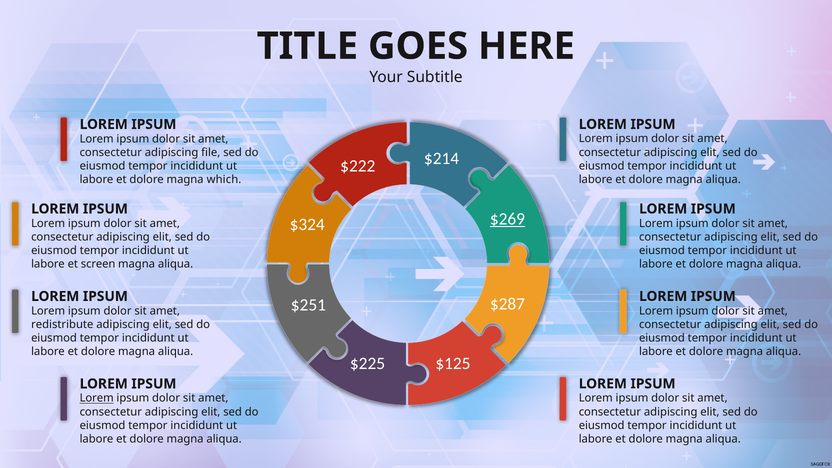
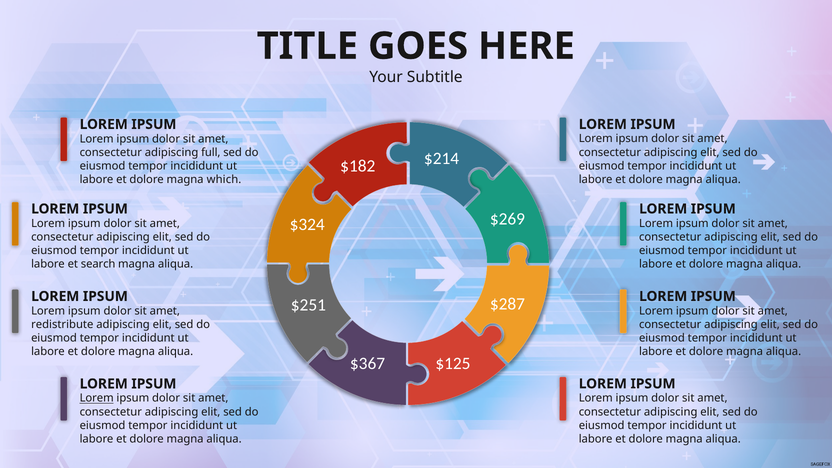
file: file -> full (211, 152)
$222: $222 -> $182 (358, 166)
$269 underline: present -> none (507, 219)
screen: screen -> search (98, 264)
$225: $225 -> $367 (368, 363)
